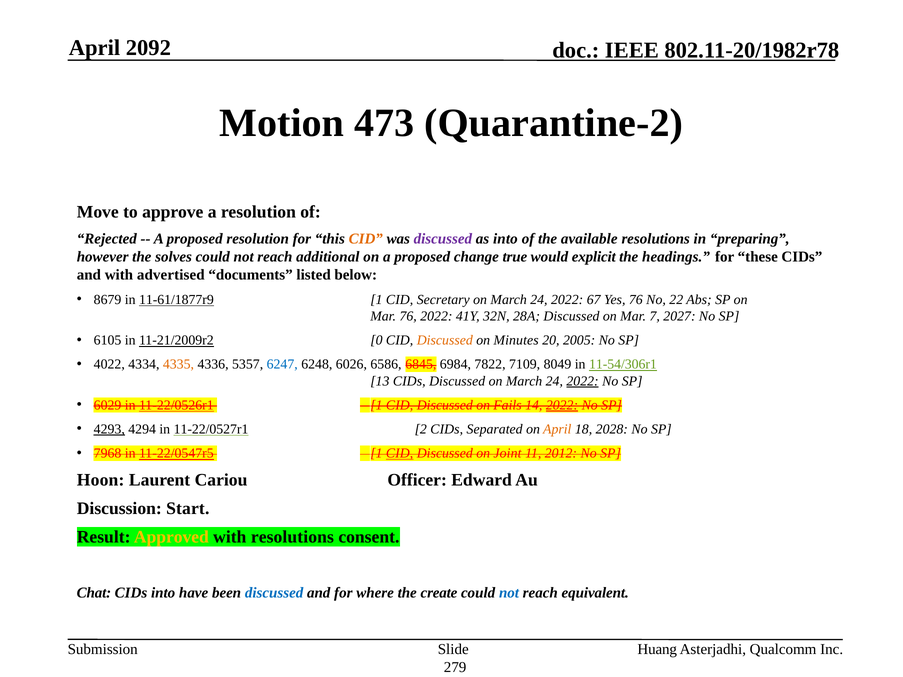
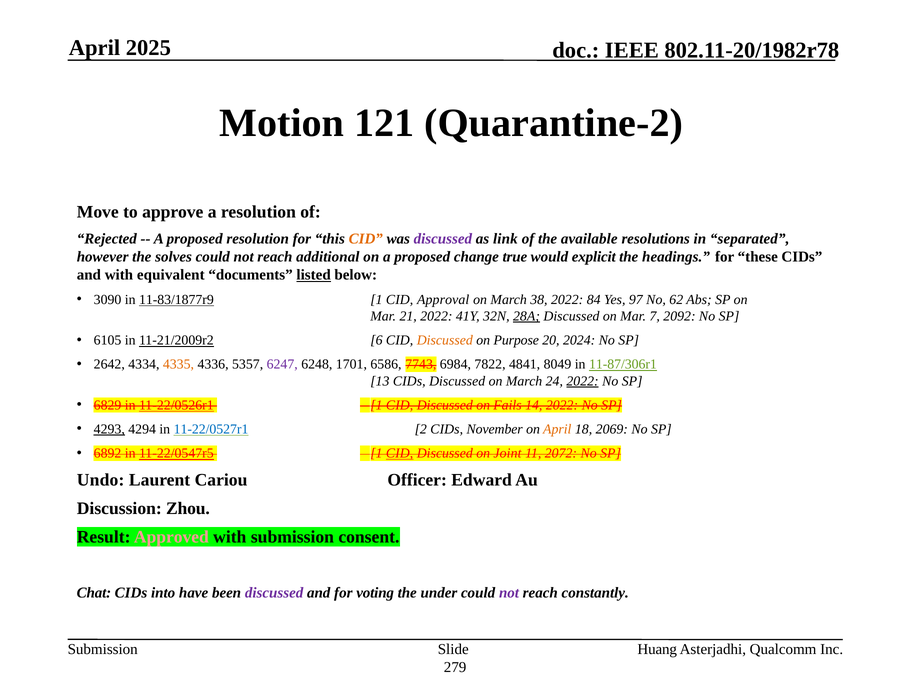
2092: 2092 -> 2025 (148, 48)
473: 473 -> 121 (384, 123)
as into: into -> link (505, 239)
preparing: preparing -> separated (750, 239)
advertised: advertised -> equivalent (171, 275)
listed underline: none -> present (314, 275)
8679: 8679 -> 3090 (108, 300)
11-61/1877r9: 11-61/1877r9 -> 11-83/1877r9 (176, 300)
Secretary: Secretary -> Approval (443, 300)
24: 24 -> 38 (539, 300)
67: 67 -> 84 (594, 300)
Yes 76: 76 -> 97 (636, 300)
22: 22 -> 62 (676, 300)
Mar 76: 76 -> 21 (408, 316)
28A underline: none -> present (527, 316)
2027: 2027 -> 2092 (679, 316)
0: 0 -> 6 (376, 340)
Minutes: Minutes -> Purpose (516, 340)
2005: 2005 -> 2024 (579, 340)
4022: 4022 -> 2642 (109, 365)
6247 colour: blue -> purple (282, 365)
6026: 6026 -> 1701 (351, 365)
6845: 6845 -> 7743 (421, 365)
7109: 7109 -> 4841 (525, 365)
11-54/306r1: 11-54/306r1 -> 11-87/306r1 (623, 365)
6029: 6029 -> 6829 (108, 405)
2022 underline: present -> none (562, 405)
11-22/0527r1 colour: black -> blue (211, 429)
Separated: Separated -> November (495, 429)
2028: 2028 -> 2069 (612, 429)
7968: 7968 -> 6892 (108, 453)
2012: 2012 -> 2072 (561, 453)
Hoon: Hoon -> Undo (101, 480)
Start: Start -> Zhou (188, 509)
Approved colour: yellow -> pink (171, 537)
with resolutions: resolutions -> submission (292, 537)
discussed colour: blue -> purple (274, 593)
where: where -> voting (375, 593)
create: create -> under (439, 593)
not colour: blue -> purple (509, 593)
equivalent: equivalent -> constantly (595, 593)
